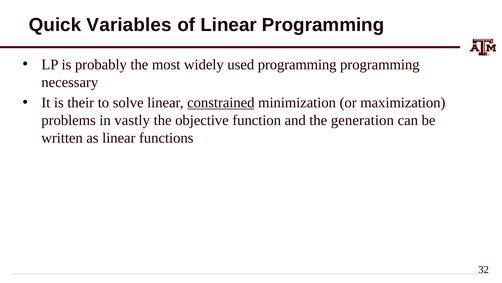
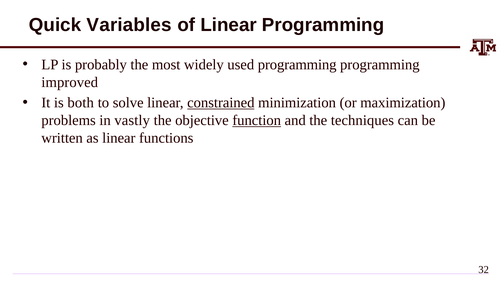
necessary: necessary -> improved (70, 82)
their: their -> both (81, 102)
function underline: none -> present (257, 120)
generation: generation -> techniques (362, 120)
